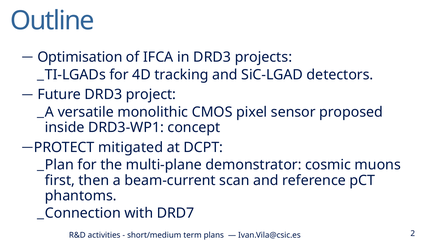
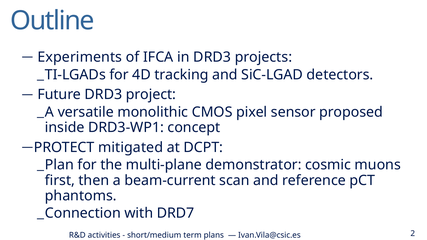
Optimisation: Optimisation -> Experiments (80, 57)
